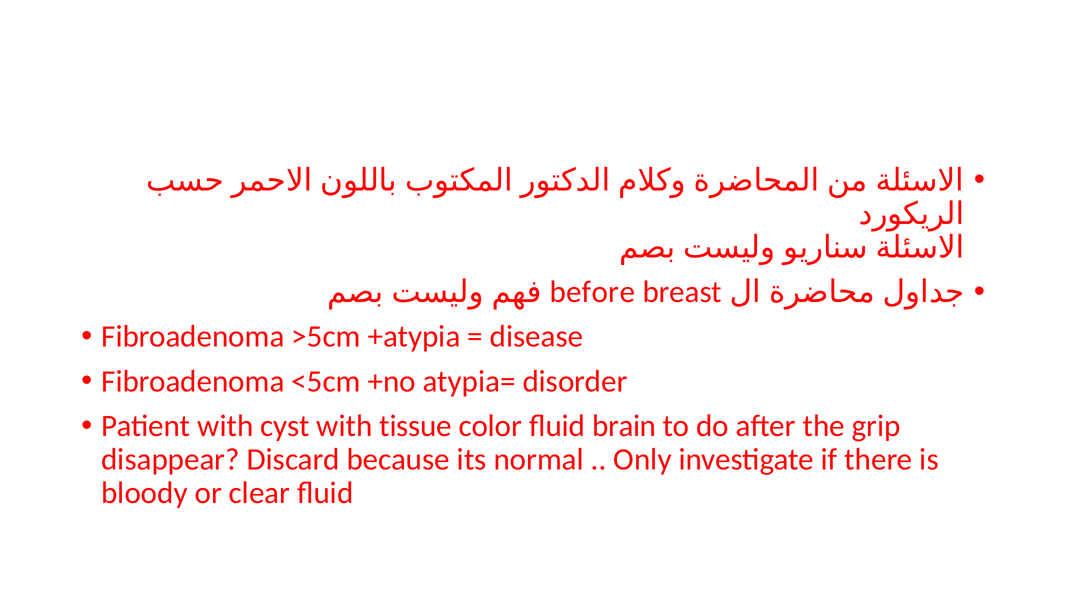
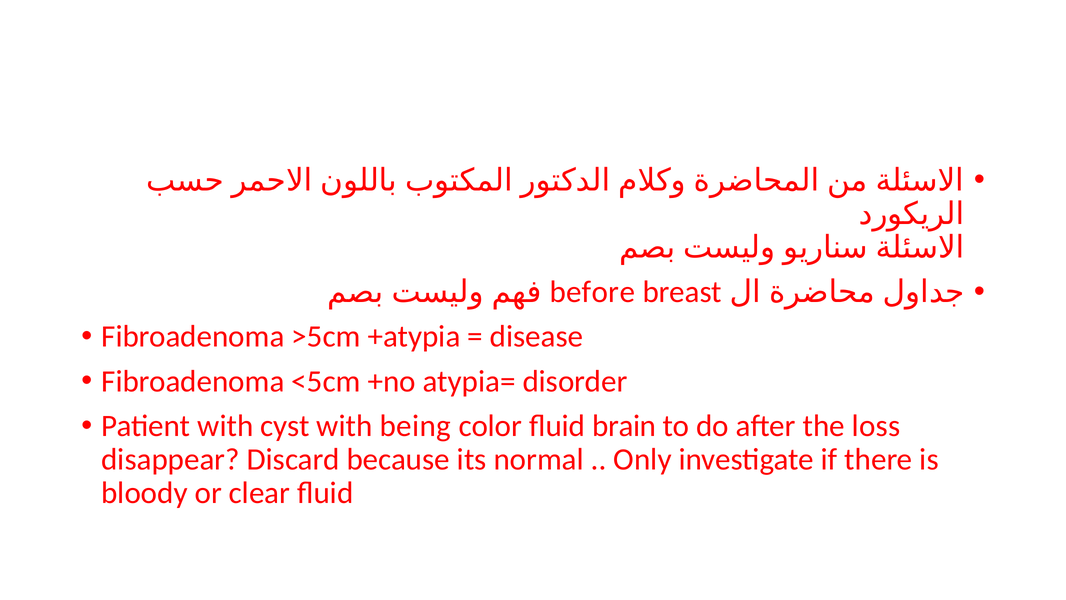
tissue: tissue -> being (415, 426)
grip: grip -> loss (876, 426)
